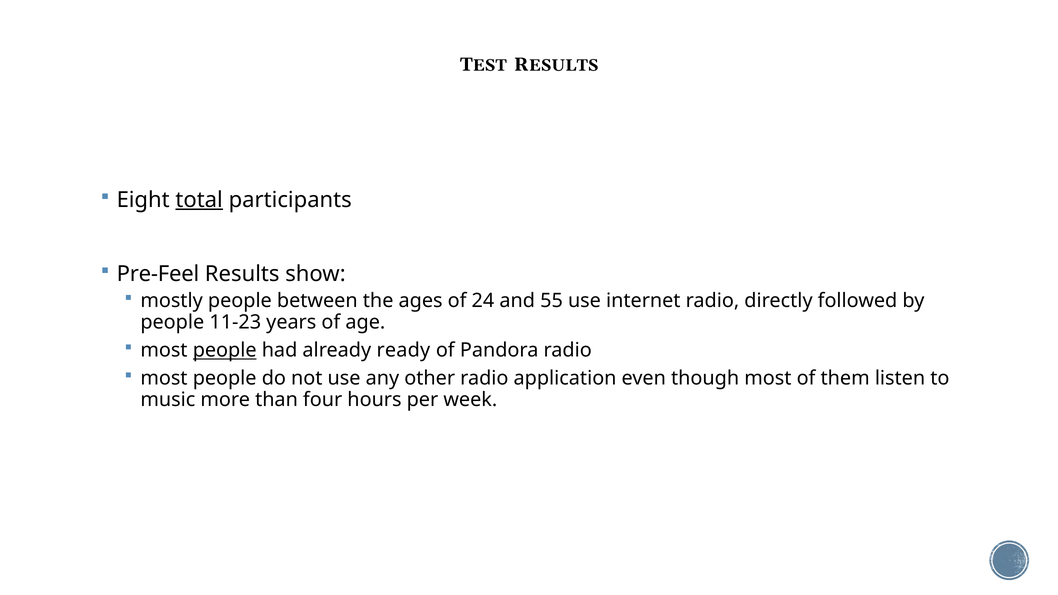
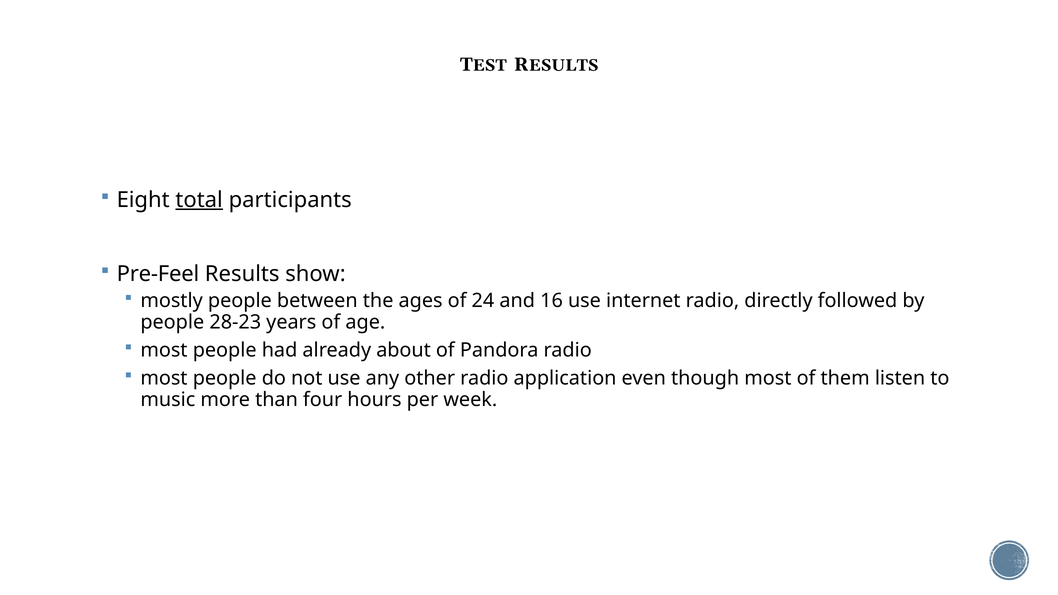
55: 55 -> 16 (552, 301)
11-23: 11-23 -> 28-23 (235, 322)
people underline: present -> none (225, 350)
ready: ready -> about (404, 350)
